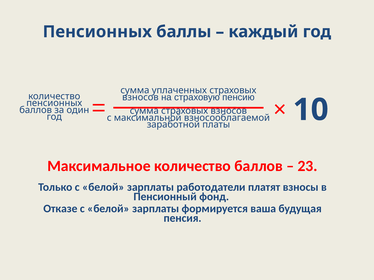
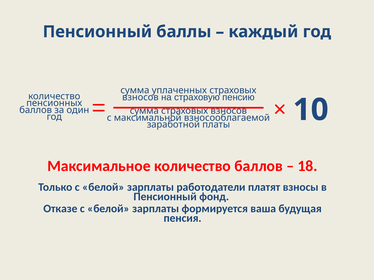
Пенсионных: Пенсионных -> Пенсионный (97, 32)
23: 23 -> 18 (308, 166)
